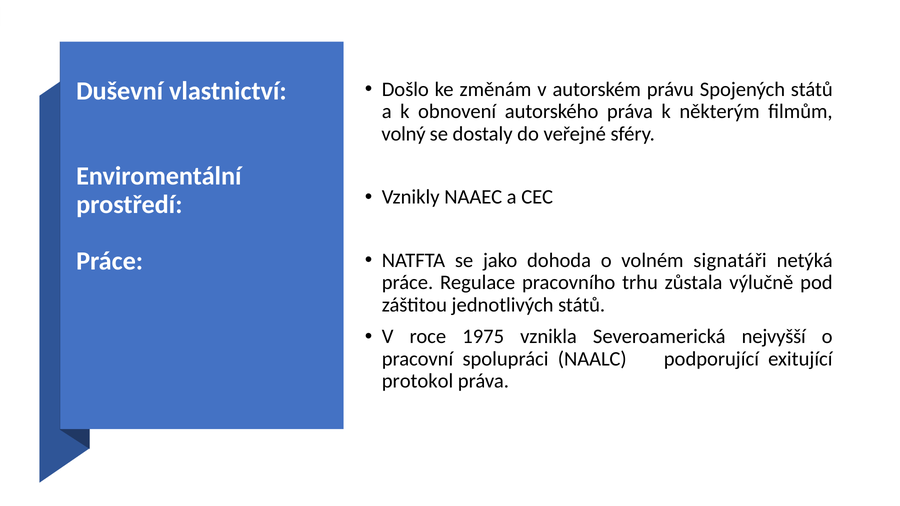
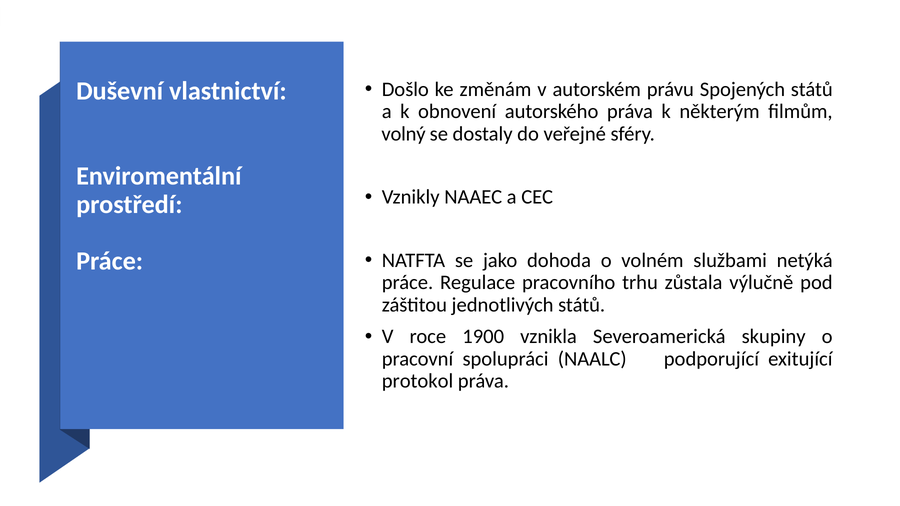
signatáři: signatáři -> službami (730, 261)
1975: 1975 -> 1900 (483, 337)
nejvyšší: nejvyšší -> skupiny (774, 337)
